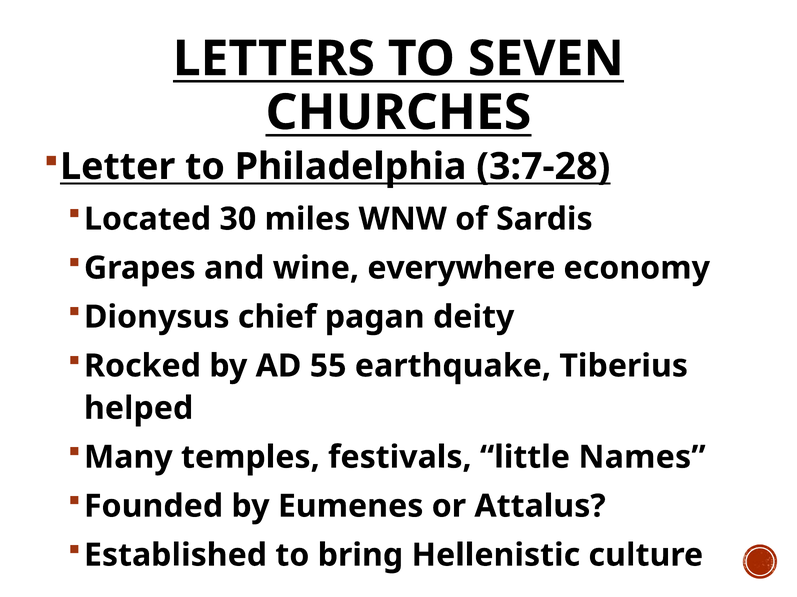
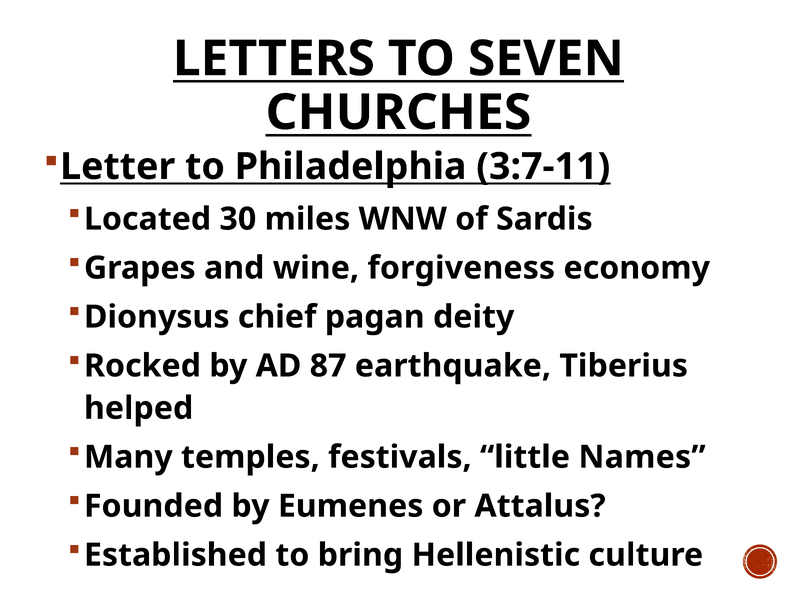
3:7-28: 3:7-28 -> 3:7-11 (543, 167)
everywhere: everywhere -> forgiveness (461, 268)
55: 55 -> 87 (328, 366)
